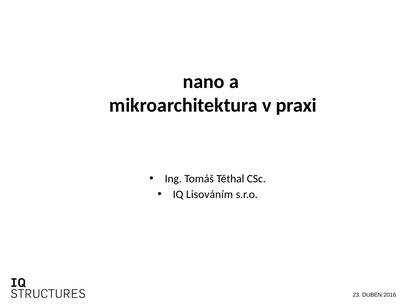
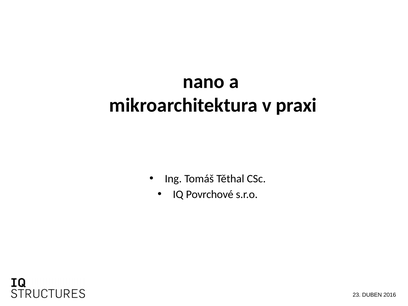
Lisováním: Lisováním -> Povrchové (210, 195)
